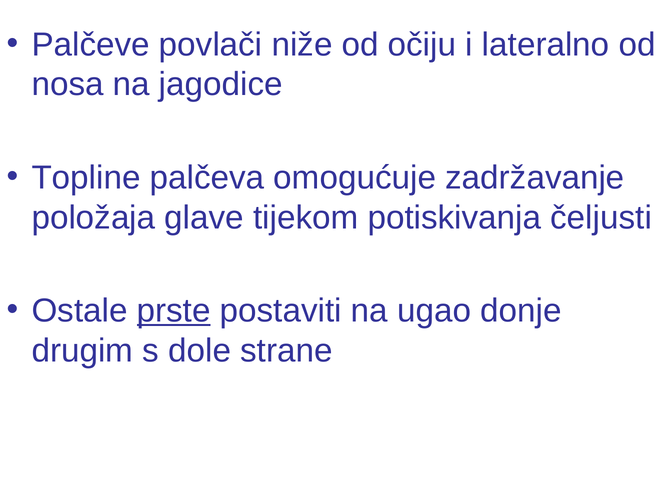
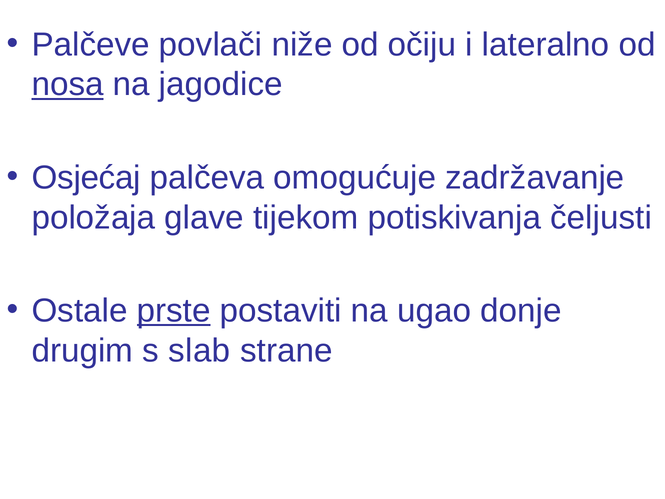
nosa underline: none -> present (68, 84)
Topline: Topline -> Osjećaj (86, 178)
dole: dole -> slab (199, 350)
